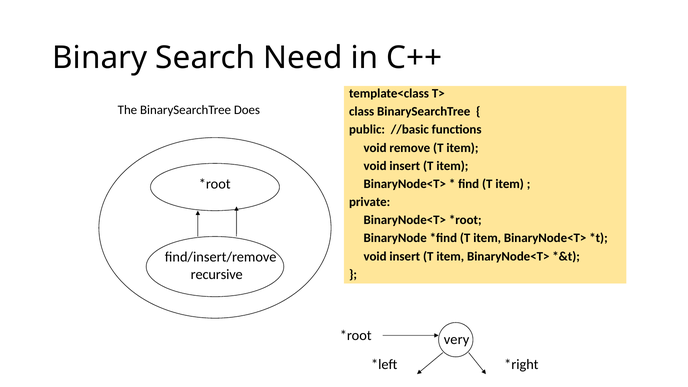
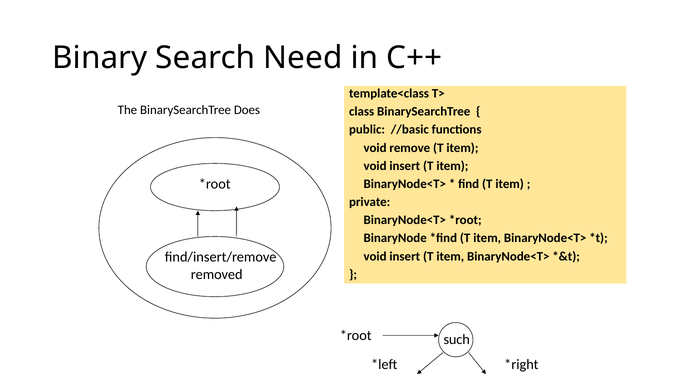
recursive: recursive -> removed (217, 274)
very: very -> such (457, 340)
